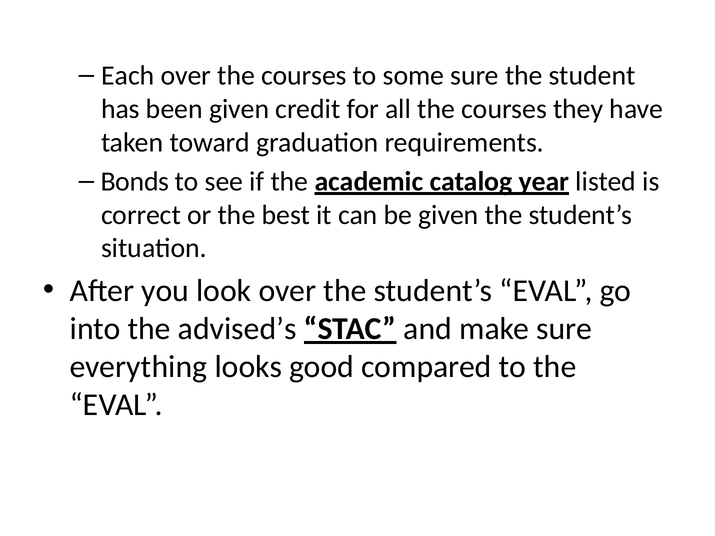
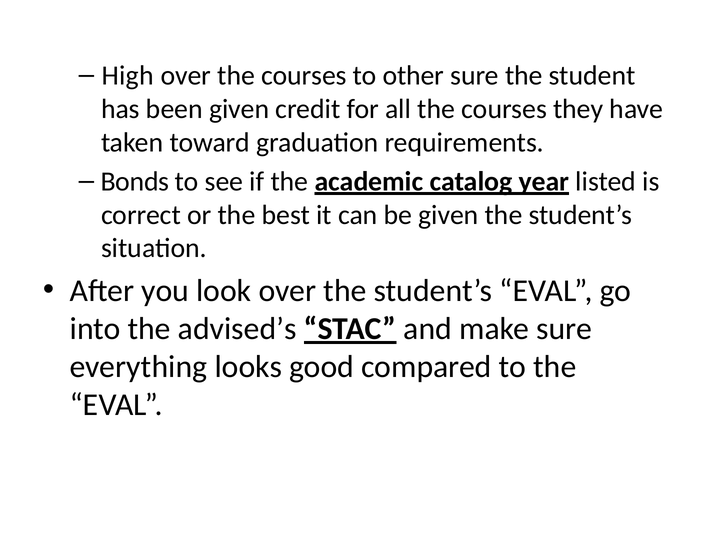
Each: Each -> High (128, 76)
some: some -> other (414, 76)
